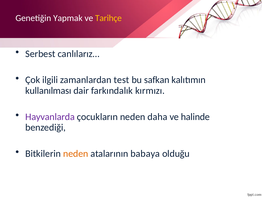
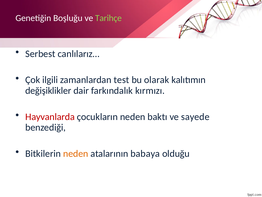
Yapmak: Yapmak -> Boşluğu (68, 18)
Tarihçe colour: yellow -> light green (108, 18)
safkan: safkan -> olarak (157, 80)
kullanılması: kullanılması -> değişiklikler (48, 90)
Hayvanlarda colour: purple -> red (50, 116)
daha: daha -> baktı (157, 116)
halinde: halinde -> sayede (195, 116)
